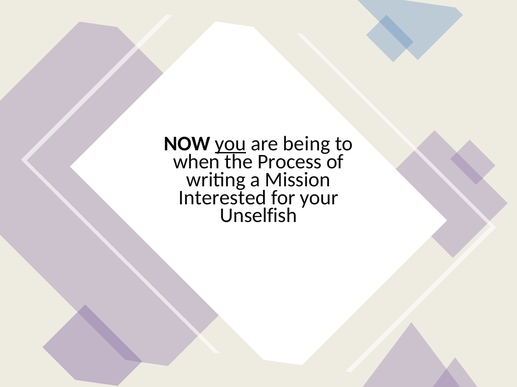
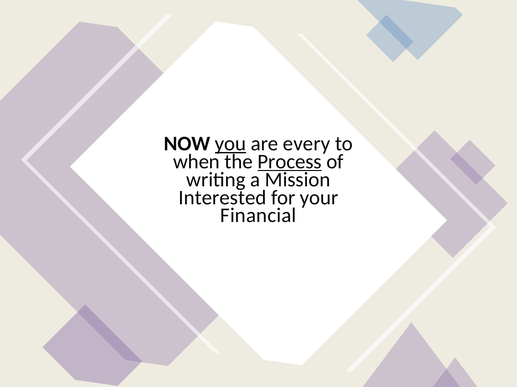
being: being -> every (307, 144)
Process underline: none -> present (290, 162)
Unselfish: Unselfish -> Financial (258, 216)
